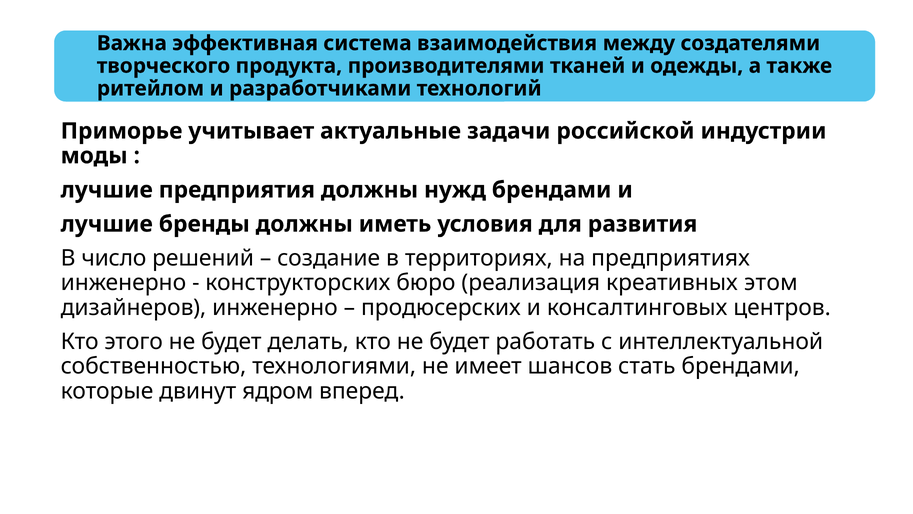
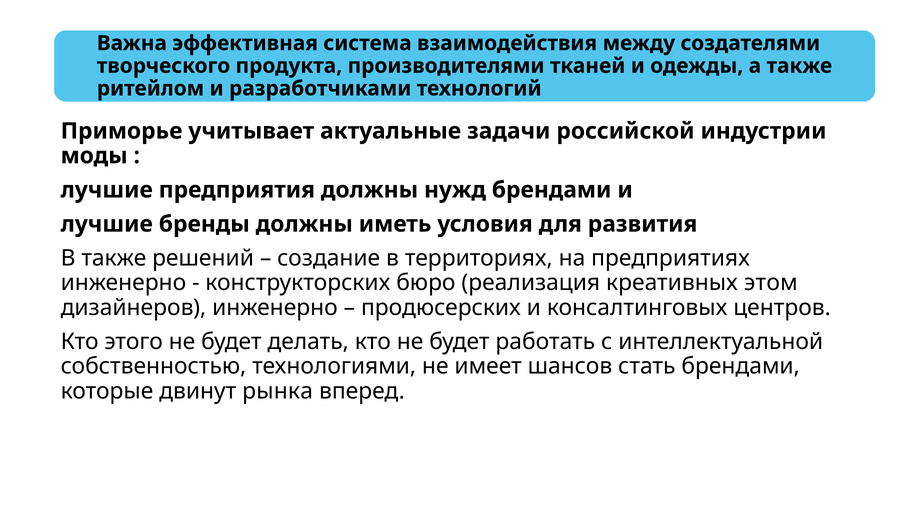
В число: число -> также (114, 258)
ядром: ядром -> рынка (278, 391)
